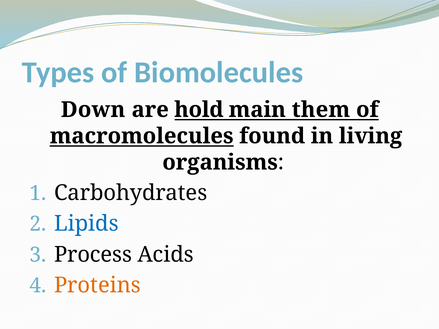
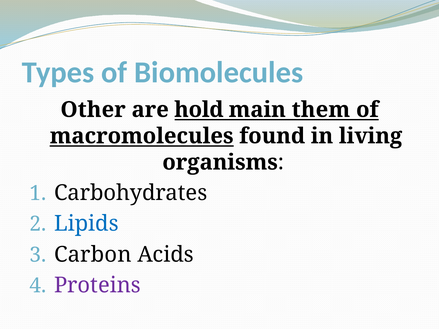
Down: Down -> Other (93, 110)
Process: Process -> Carbon (93, 255)
Proteins colour: orange -> purple (97, 285)
